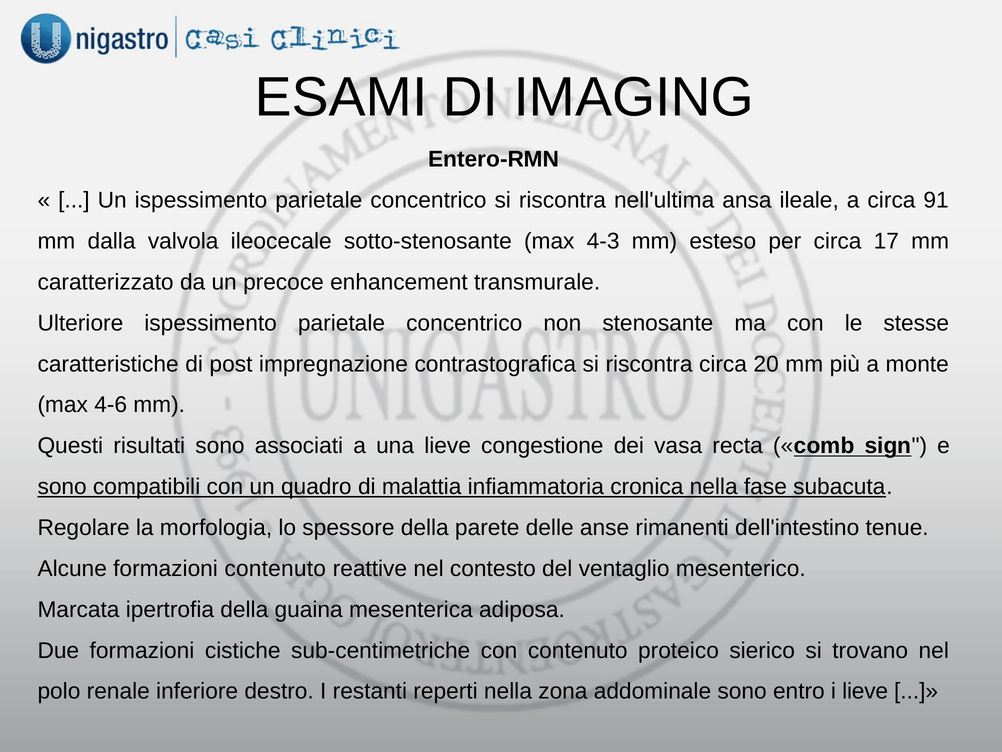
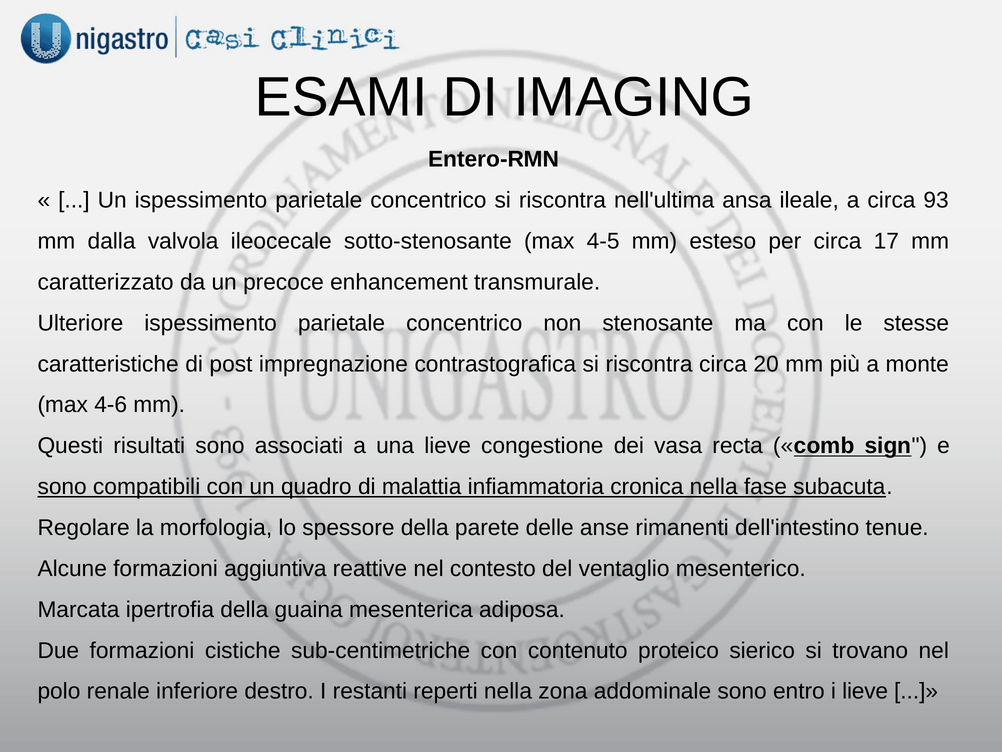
91: 91 -> 93 (936, 200)
4-3: 4-3 -> 4-5 (603, 241)
formazioni contenuto: contenuto -> aggiuntiva (275, 568)
